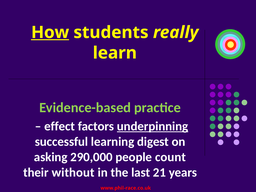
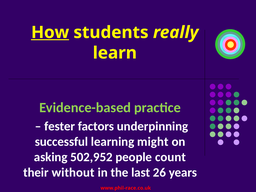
effect: effect -> fester (60, 126)
underpinning underline: present -> none (153, 126)
digest: digest -> might (153, 142)
290,000: 290,000 -> 502,952 (91, 157)
21: 21 -> 26 (159, 172)
